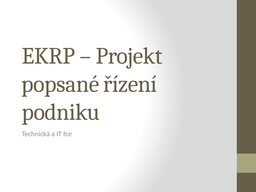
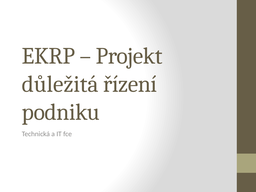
popsané: popsané -> důležitá (60, 84)
